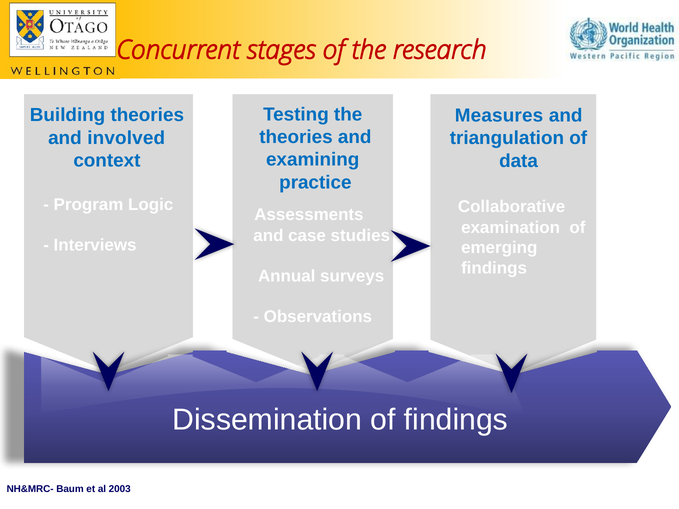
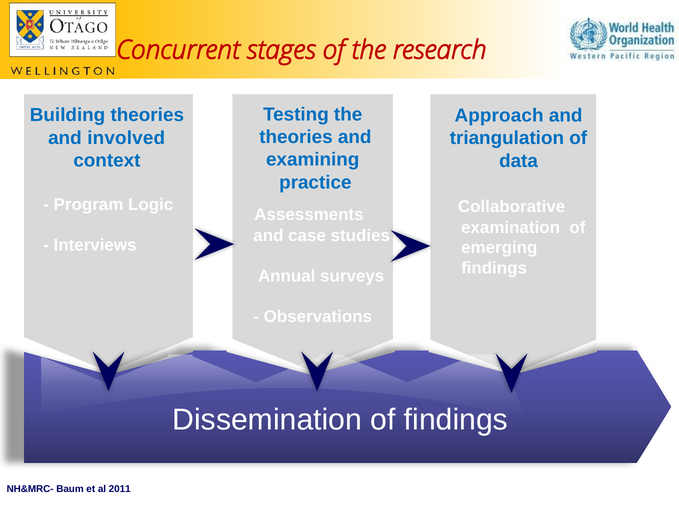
Measures: Measures -> Approach (499, 116)
2003: 2003 -> 2011 (120, 489)
